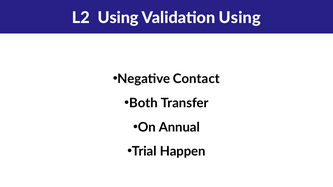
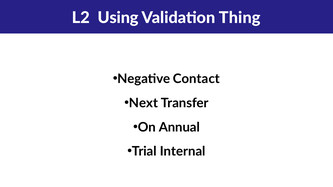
Validation Using: Using -> Thing (240, 18)
Both: Both -> Next (144, 103)
Happen: Happen -> Internal (183, 152)
